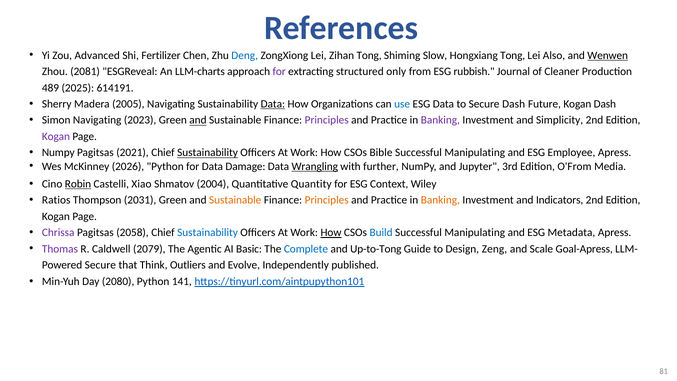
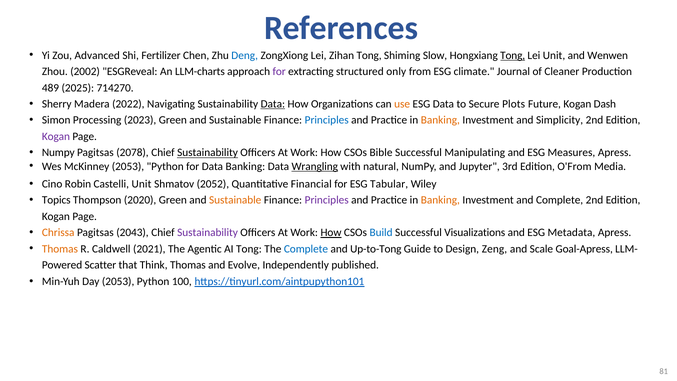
Tong underline: none -> present (513, 55)
Lei Also: Also -> Unit (554, 55)
Wenwen underline: present -> none (608, 55)
2081: 2081 -> 2002 (85, 72)
rubbish: rubbish -> climate (474, 72)
614191: 614191 -> 714270 (115, 88)
2005: 2005 -> 2022 (128, 104)
use colour: blue -> orange (402, 104)
Secure Dash: Dash -> Plots (514, 104)
Simon Navigating: Navigating -> Processing (97, 120)
and underline: present -> none (198, 120)
Principles colour: purple -> blue (327, 120)
Banking colour: purple -> orange (440, 120)
2021: 2021 -> 2078 (132, 153)
Employee: Employee -> Measures (571, 153)
McKinney 2026: 2026 -> 2053 (128, 166)
Data Damage: Damage -> Banking (245, 166)
further: further -> natural (381, 166)
Robin underline: present -> none (78, 184)
Castelli Xiao: Xiao -> Unit (142, 184)
2004: 2004 -> 2052 (213, 184)
Quantity: Quantity -> Financial (311, 184)
Context: Context -> Tabular (389, 184)
Ratios: Ratios -> Topics (56, 200)
2031: 2031 -> 2020 (140, 200)
Principles colour: orange -> purple (327, 200)
and Indicators: Indicators -> Complete (560, 200)
Chrissa colour: purple -> orange (58, 233)
2058: 2058 -> 2043 (132, 233)
Sustainability colour: blue -> purple (208, 233)
Manipulating: Manipulating -> Visualizations (475, 233)
Thomas colour: purple -> orange (60, 249)
2079: 2079 -> 2021 (149, 249)
AI Basic: Basic -> Tong (249, 249)
Secure: Secure -> Scatter (100, 265)
Think Outliers: Outliers -> Thomas (188, 265)
Day 2080: 2080 -> 2053 (118, 281)
141: 141 -> 100 (182, 281)
